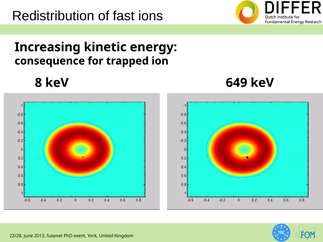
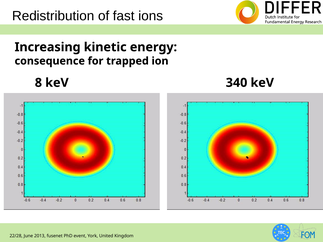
649: 649 -> 340 (237, 83)
